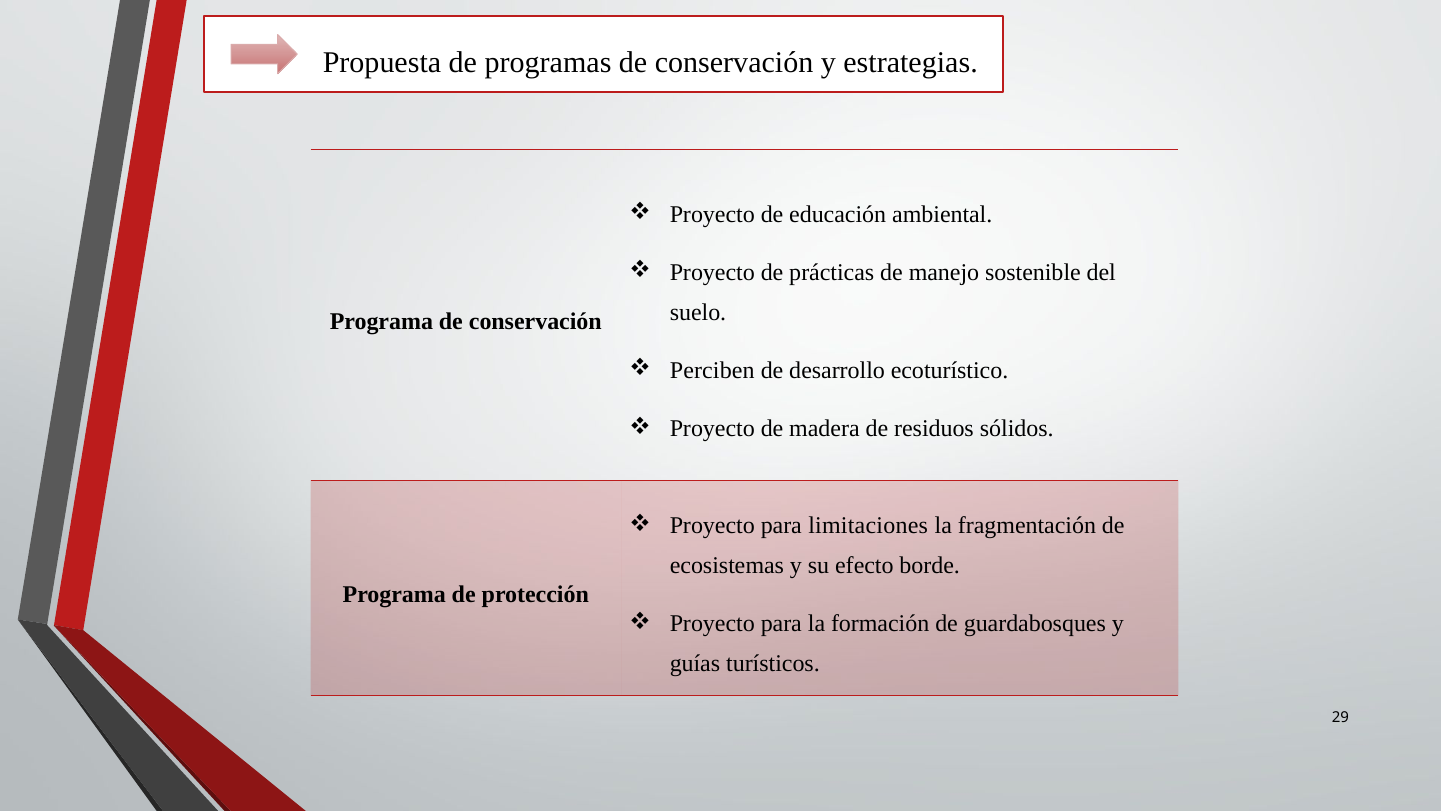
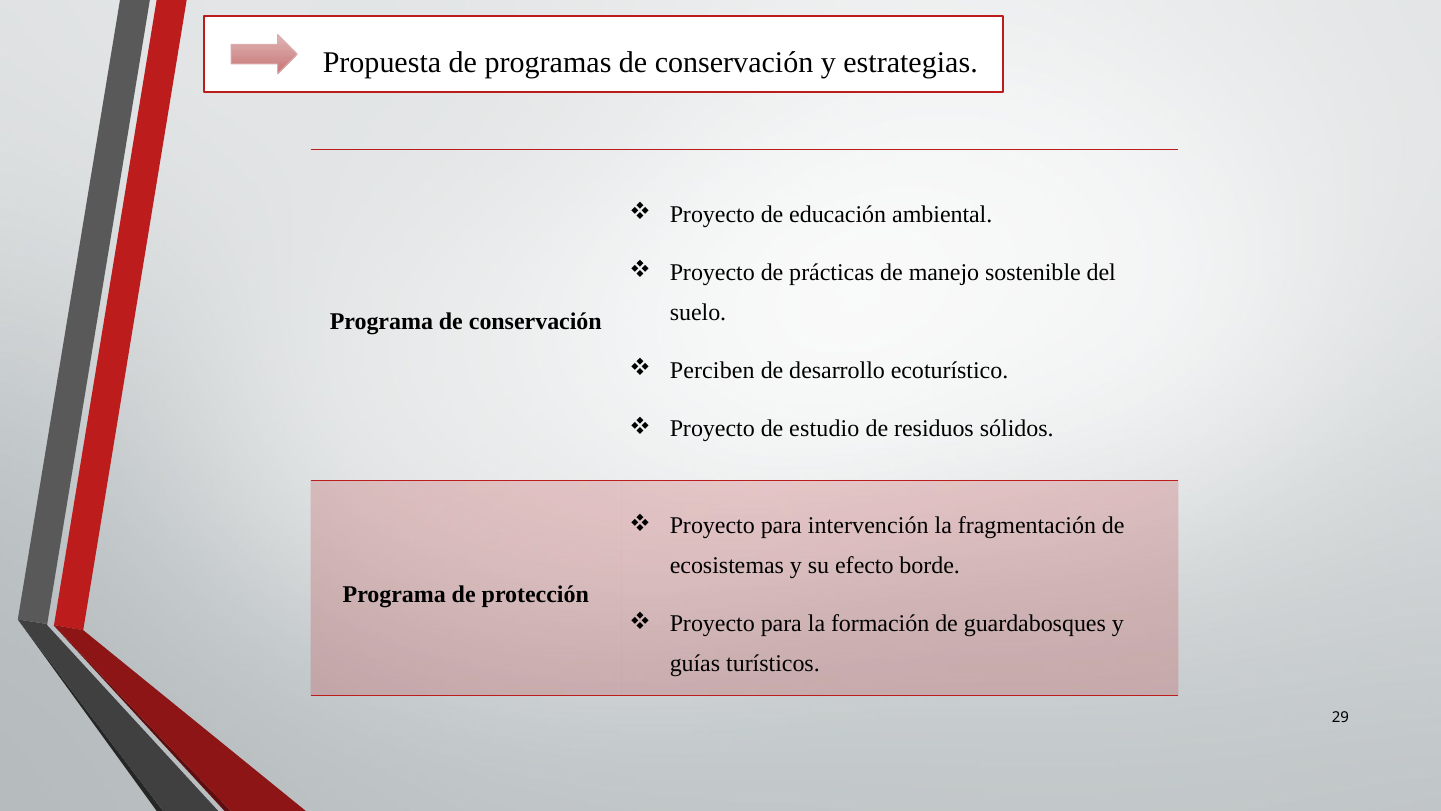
madera: madera -> estudio (824, 428)
limitaciones: limitaciones -> intervención (868, 525)
